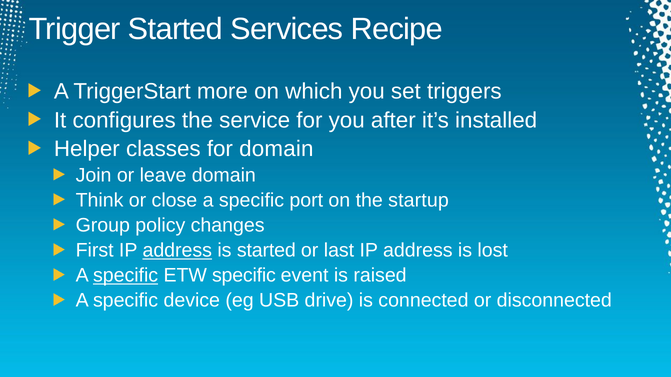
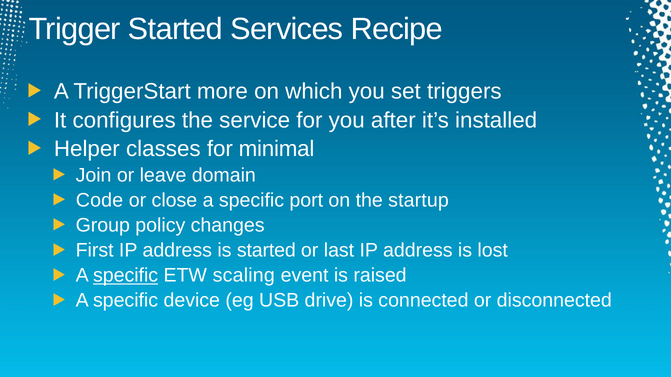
for domain: domain -> minimal (277, 149)
Think: Think -> Code (99, 201)
address underline: present -> none (177, 251)
ETW specific: specific -> scaling (244, 276)
